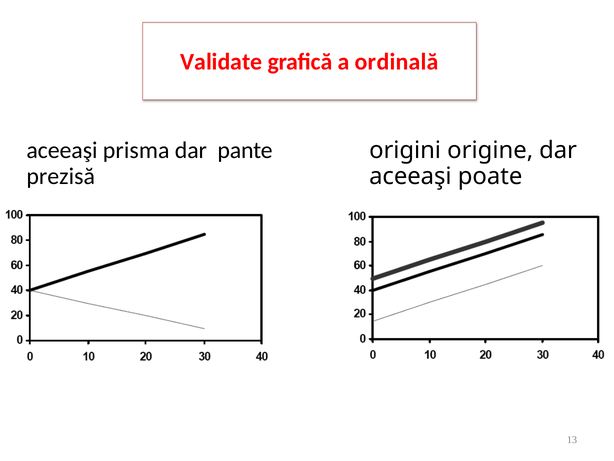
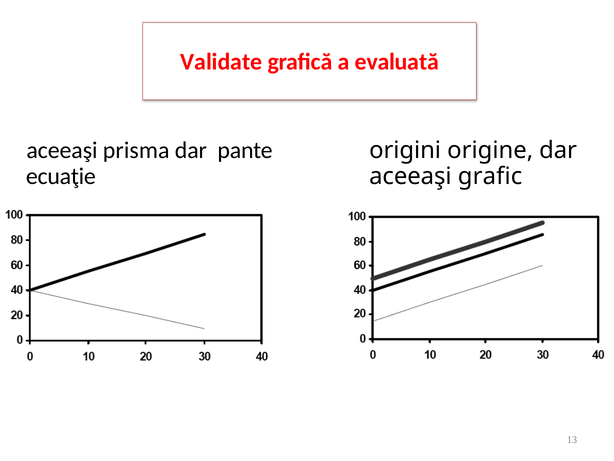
ordinală: ordinală -> evaluată (397, 62)
prezisă: prezisă -> ecuaţie (61, 176)
poate: poate -> grafic (490, 176)
